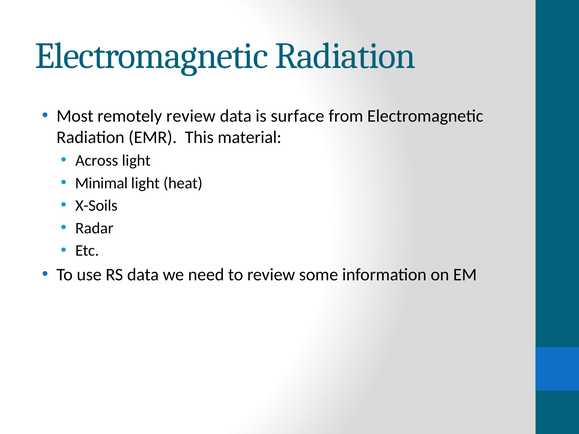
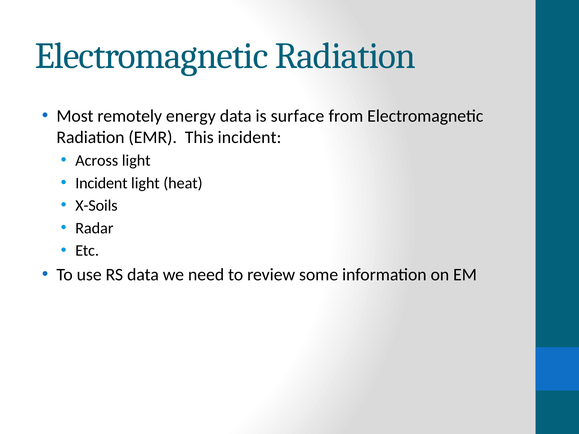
remotely review: review -> energy (191, 116)
This material: material -> incident (249, 137)
Minimal: Minimal -> Incident (101, 183)
